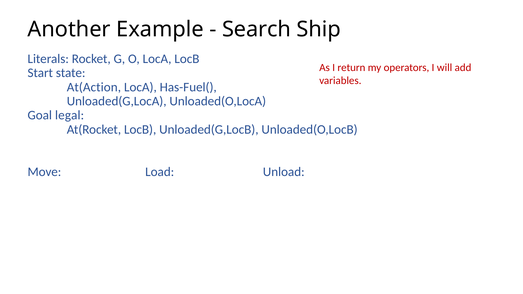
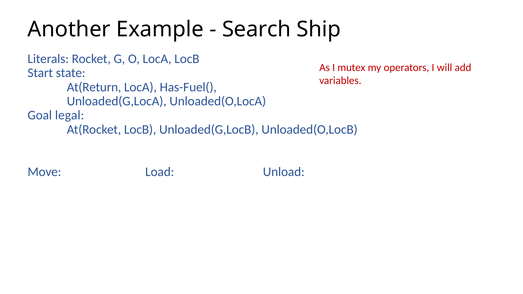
return: return -> mutex (351, 68)
At(Action: At(Action -> At(Return (94, 87)
